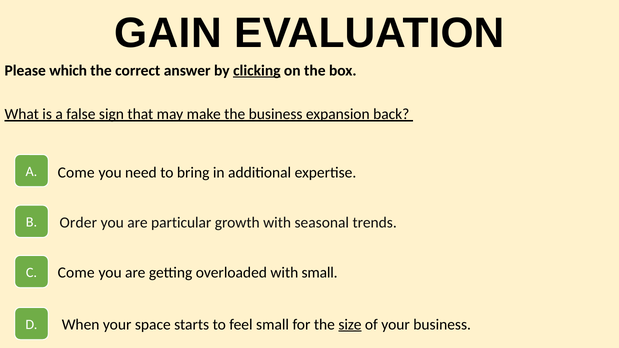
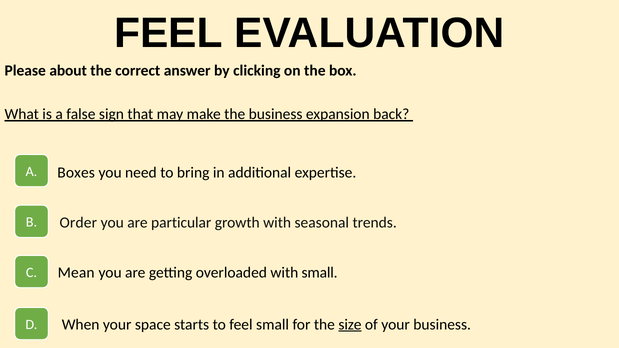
GAIN: GAIN -> FEEL (168, 33)
which: which -> about (68, 71)
clicking underline: present -> none (257, 71)
Come: Come -> Boxes (76, 173)
Come: Come -> Mean (76, 273)
